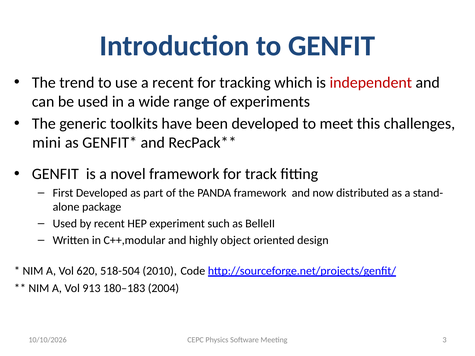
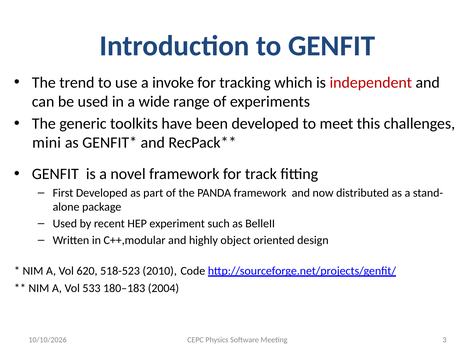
a recent: recent -> invoke (173, 83)
518-504: 518-504 -> 518-523 (120, 271)
913: 913 -> 533 (92, 288)
